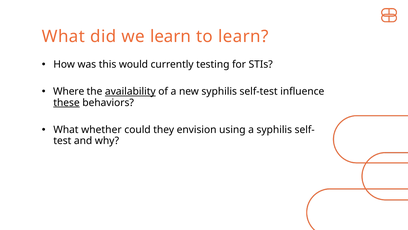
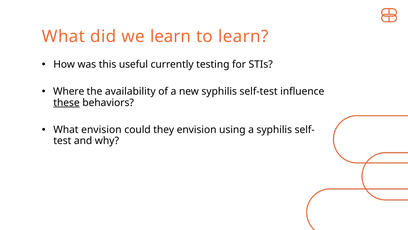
would: would -> useful (133, 64)
availability underline: present -> none (130, 91)
What whether: whether -> envision (101, 130)
